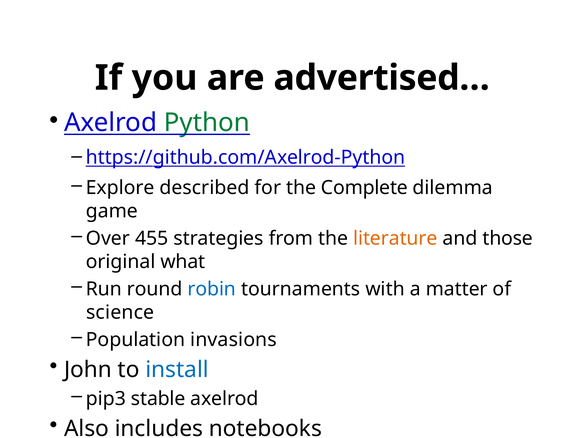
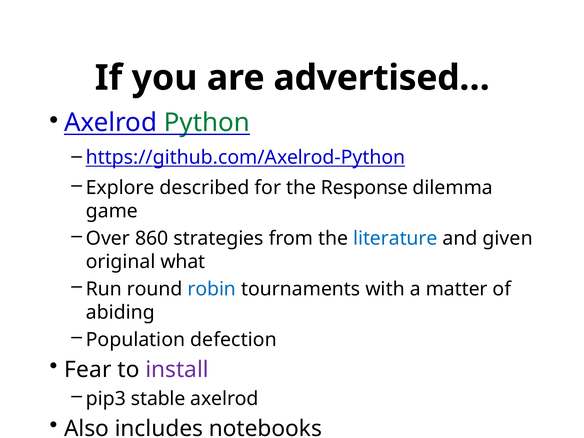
Complete: Complete -> Response (364, 188)
455: 455 -> 860 (152, 238)
literature colour: orange -> blue (395, 238)
those: those -> given (508, 238)
science: science -> abiding (120, 312)
invasions: invasions -> defection (234, 340)
John: John -> Fear (88, 370)
install colour: blue -> purple (177, 370)
